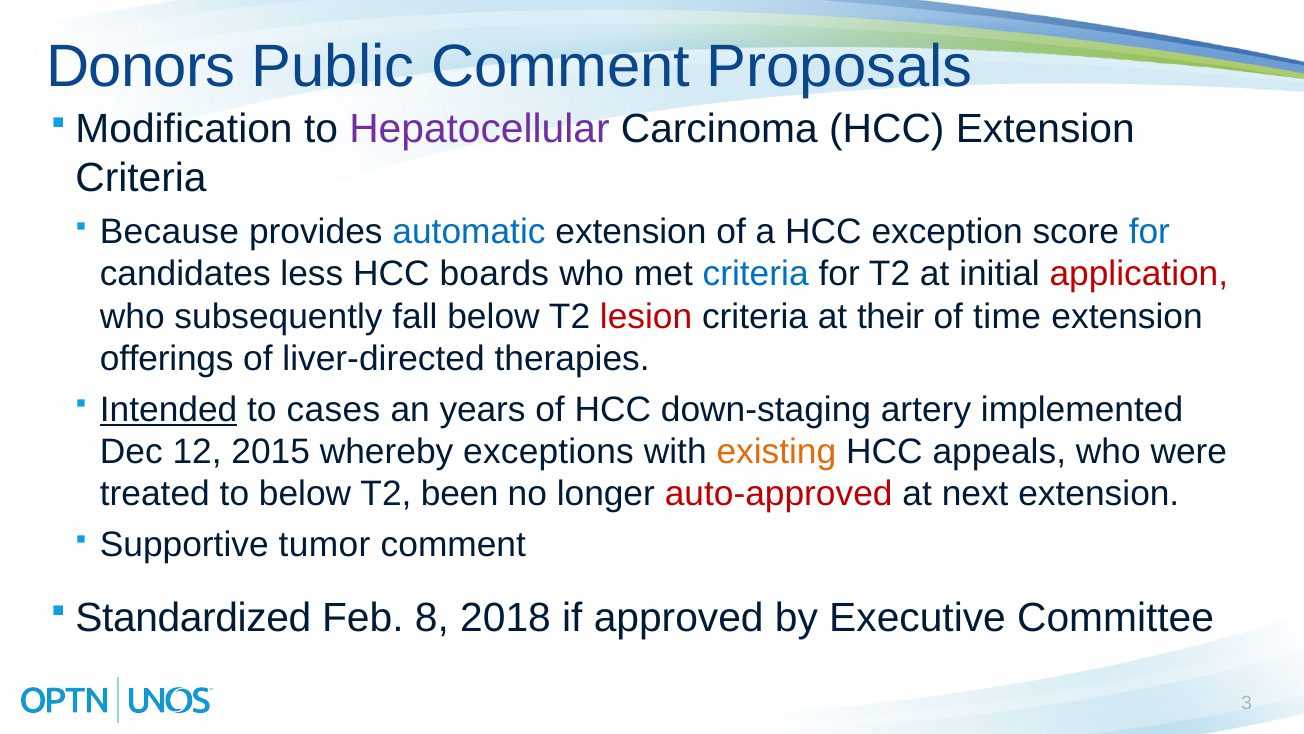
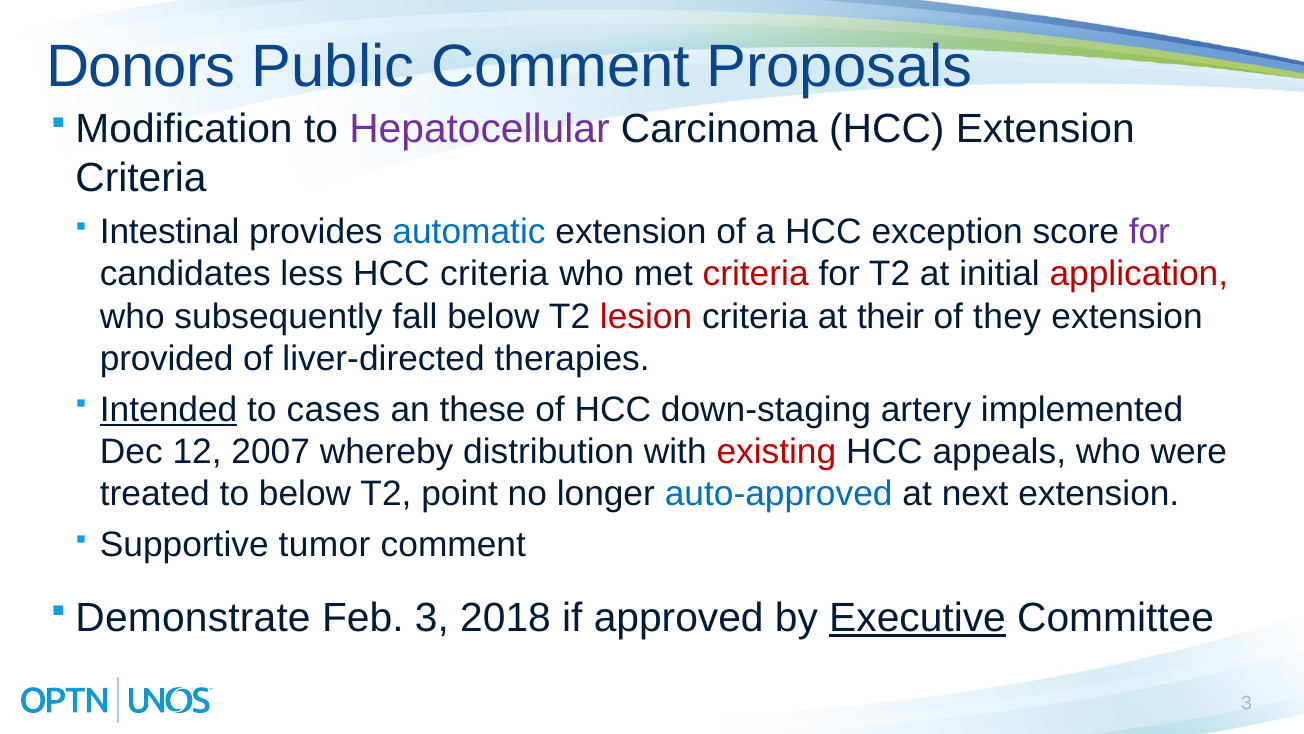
Because: Because -> Intestinal (170, 232)
for colour: blue -> purple (1149, 232)
HCC boards: boards -> criteria (494, 274)
criteria colour: blue -> red (756, 274)
time: time -> they (1007, 316)
offerings: offerings -> provided (167, 359)
years: years -> these (483, 409)
2015: 2015 -> 2007 (271, 452)
exceptions: exceptions -> distribution (549, 452)
existing colour: orange -> red (776, 452)
been: been -> point (460, 494)
auto-approved colour: red -> blue (779, 494)
Standardized: Standardized -> Demonstrate (193, 618)
Feb 8: 8 -> 3 (432, 618)
Executive underline: none -> present (918, 618)
